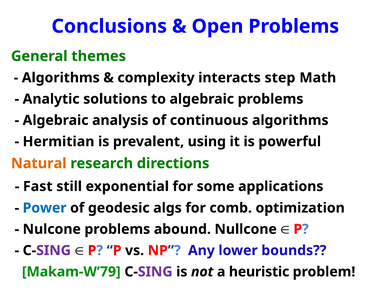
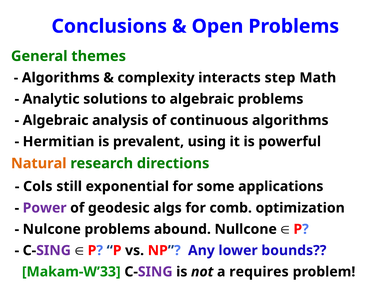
Fast: Fast -> Cols (38, 186)
Power colour: blue -> purple (45, 208)
Makam-W’79: Makam-W’79 -> Makam-W’33 (71, 272)
heuristic: heuristic -> requires (259, 272)
